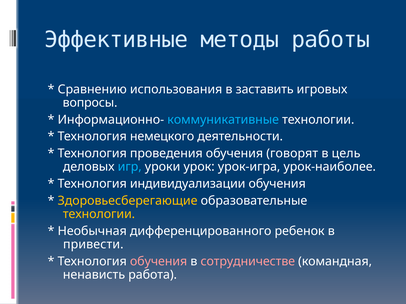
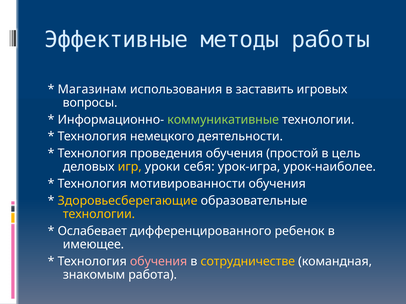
Сравнению: Сравнению -> Магазинам (92, 89)
коммуникативные colour: light blue -> light green (223, 120)
говорят: говорят -> простой (292, 154)
игр colour: light blue -> yellow (130, 167)
урок: урок -> себя (199, 167)
индивидуализации: индивидуализации -> мотивированности (188, 184)
Необычная: Необычная -> Ослабевает (92, 231)
привести: привести -> имеющее (93, 245)
сотрудничестве colour: pink -> yellow (248, 262)
ненависть: ненависть -> знакомым (94, 275)
